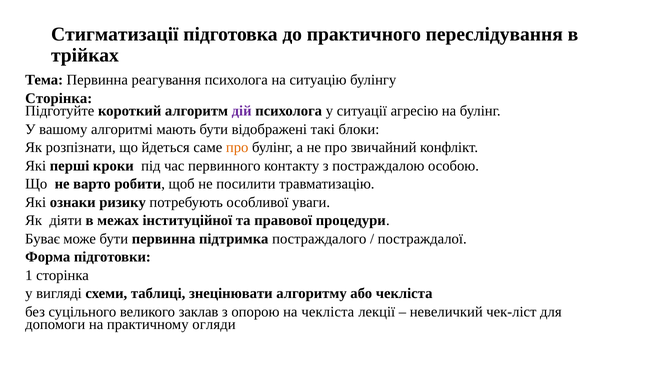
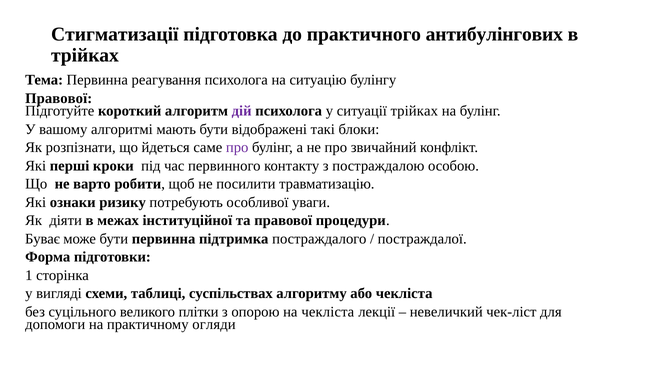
переслідування: переслідування -> антибулінгових (494, 34)
Сторінка: Сторінка -> Правової (59, 98)
ситуації агресію: агресію -> трійках (414, 111)
про colour: orange -> purple (237, 147)
знецінювати: знецінювати -> суспільствах (231, 293)
заклав: заклав -> плітки (199, 312)
